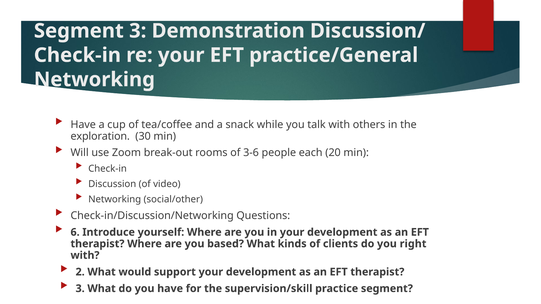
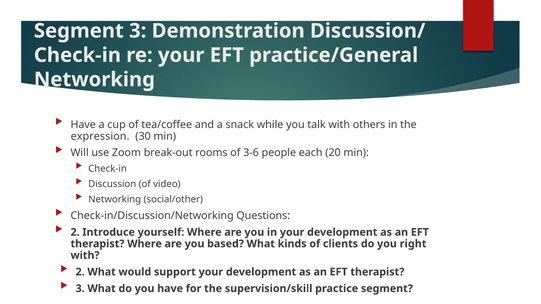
exploration: exploration -> expression (100, 136)
6: 6 -> 2 (75, 232)
